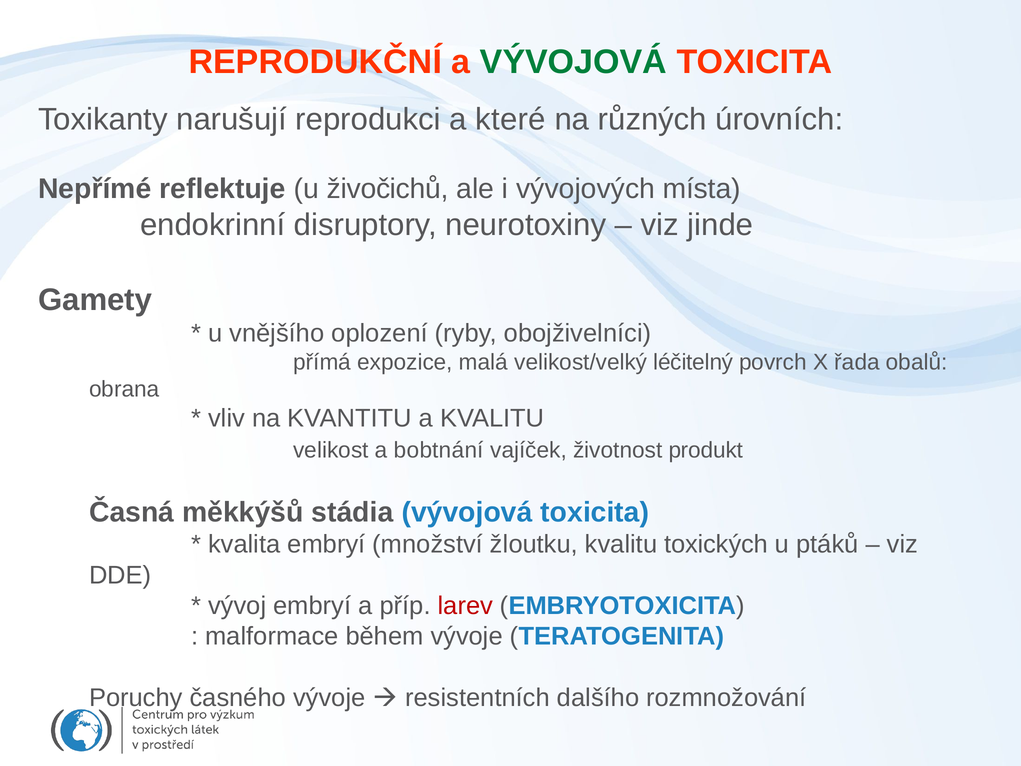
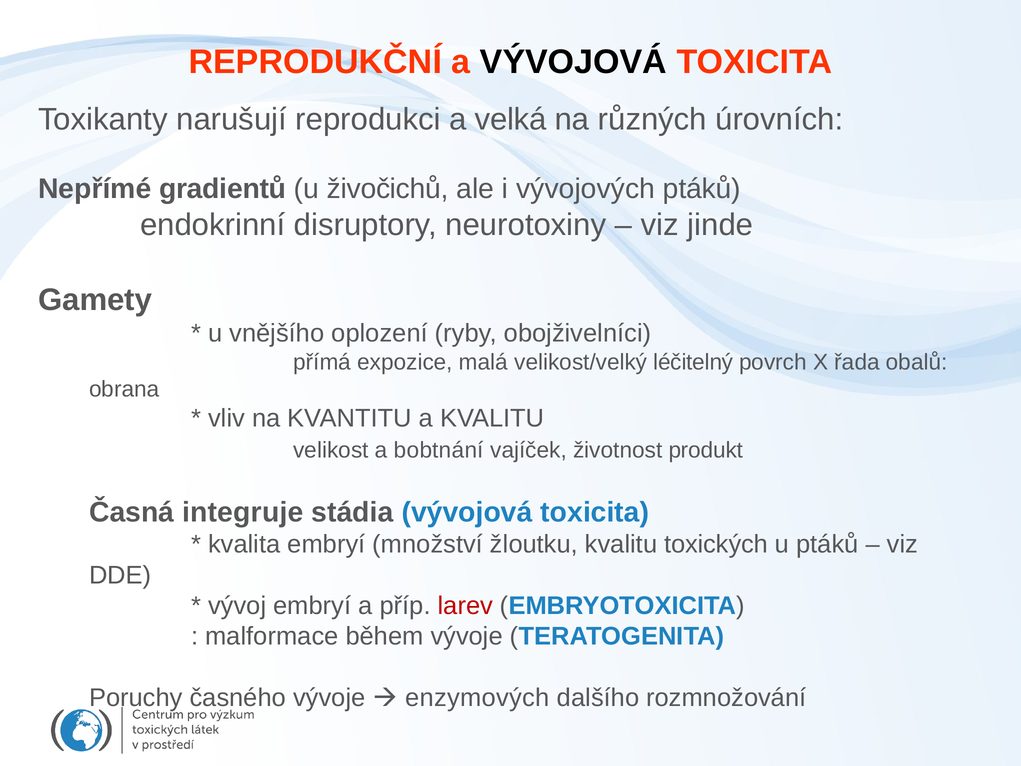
VÝVOJOVÁ colour: green -> black (573, 62)
které: které -> velká (511, 119)
reflektuje: reflektuje -> gradientů (223, 189)
vývojových místa: místa -> ptáků (702, 189)
měkkýšů: měkkýšů -> integruje (243, 512)
resistentních: resistentních -> enzymových (477, 697)
